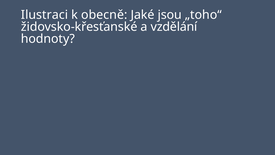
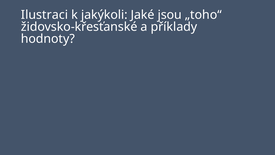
obecně: obecně -> jakýkoli (104, 15)
vzdělání: vzdělání -> příklady (174, 27)
